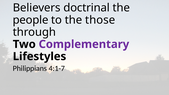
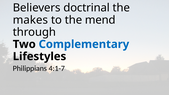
people: people -> makes (30, 20)
those: those -> mend (100, 20)
Complementary colour: purple -> blue (84, 44)
